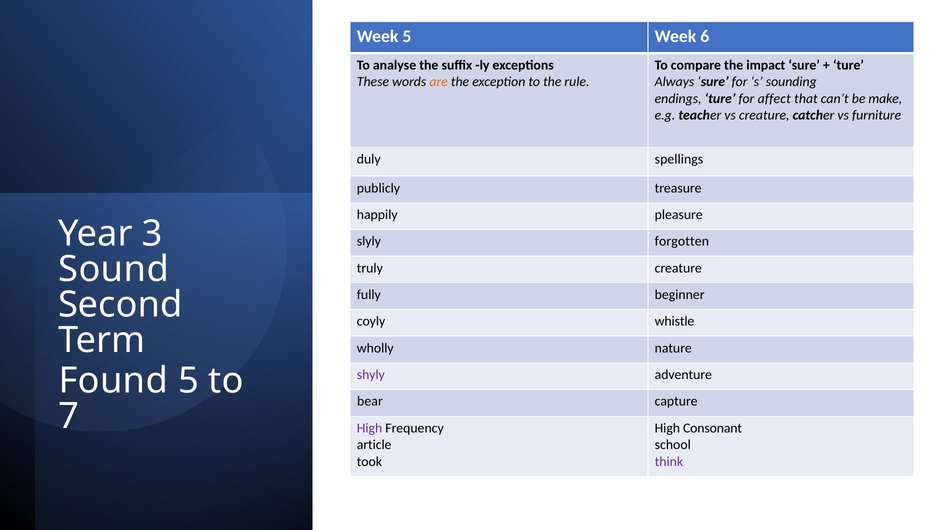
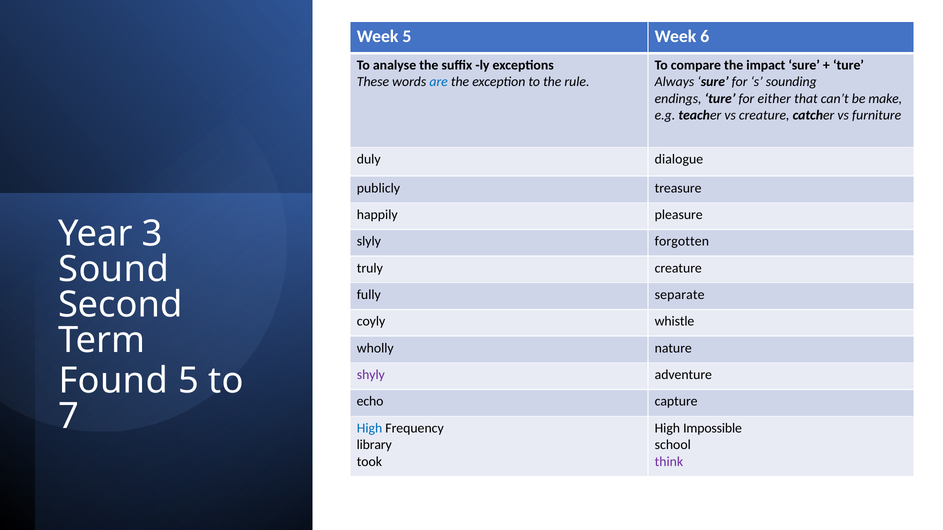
are colour: orange -> blue (439, 82)
affect: affect -> either (774, 99)
spellings: spellings -> dialogue (679, 159)
beginner: beginner -> separate (680, 295)
bear: bear -> echo (370, 402)
High colour: purple -> blue (370, 428)
Consonant: Consonant -> Impossible (713, 428)
article: article -> library (374, 445)
